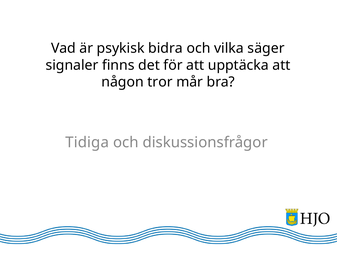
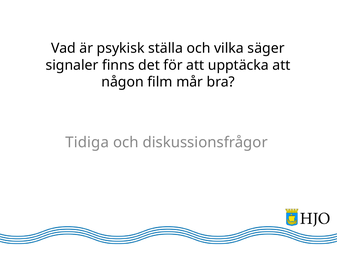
bidra: bidra -> ställa (166, 48)
tror: tror -> film (160, 82)
